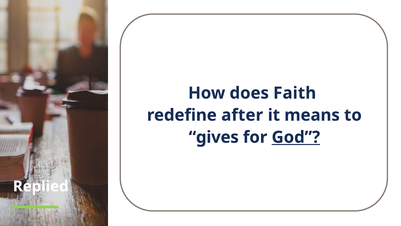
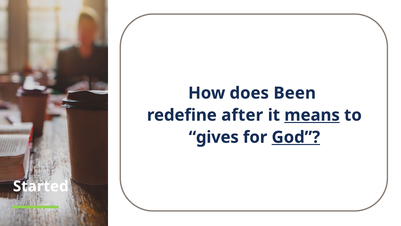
Faith: Faith -> Been (295, 93)
means underline: none -> present (312, 115)
Replied: Replied -> Started (41, 186)
